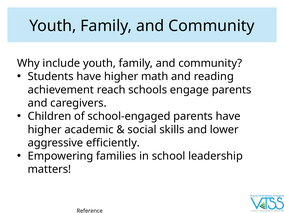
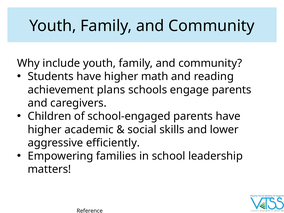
reach: reach -> plans (111, 90)
